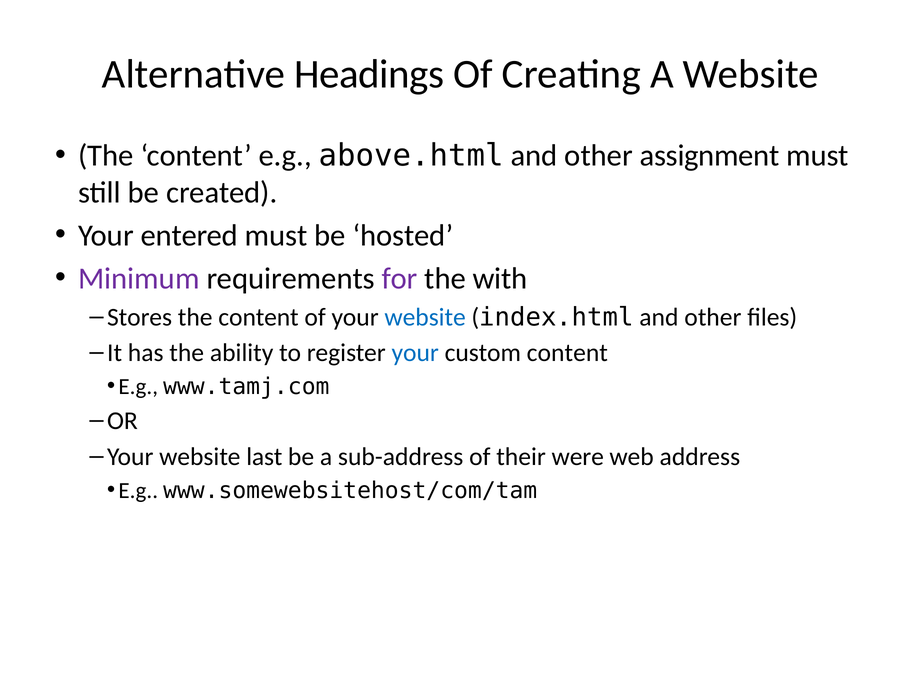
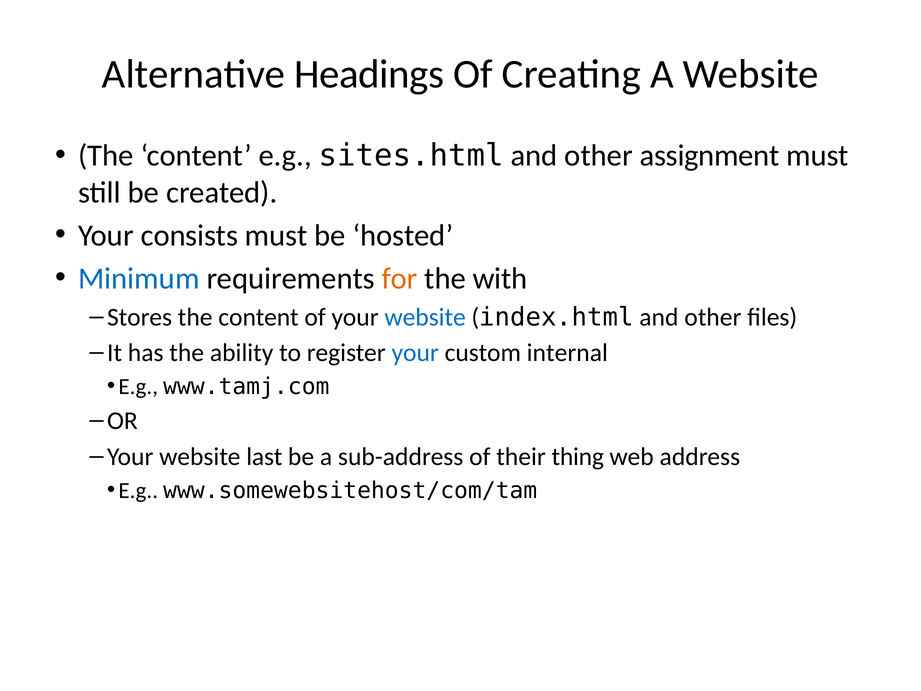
above.html: above.html -> sites.html (411, 156)
entered: entered -> consists (189, 235)
Minimum colour: purple -> blue (139, 278)
for colour: purple -> orange (400, 278)
custom content: content -> internal (567, 353)
were: were -> thing (578, 457)
